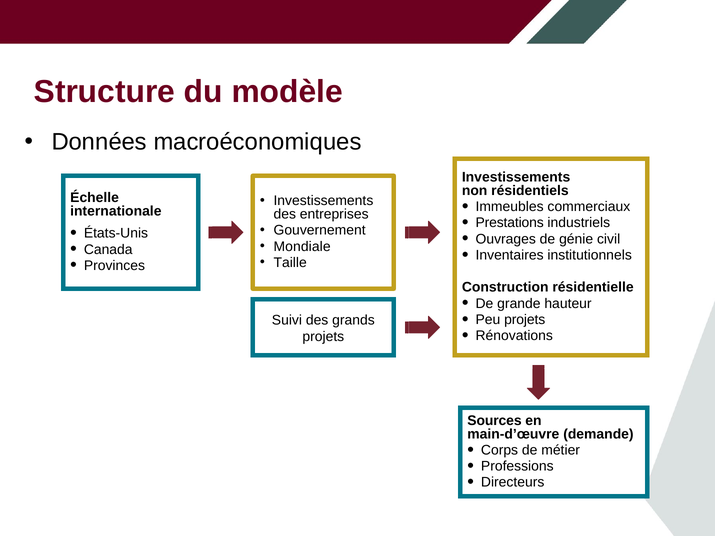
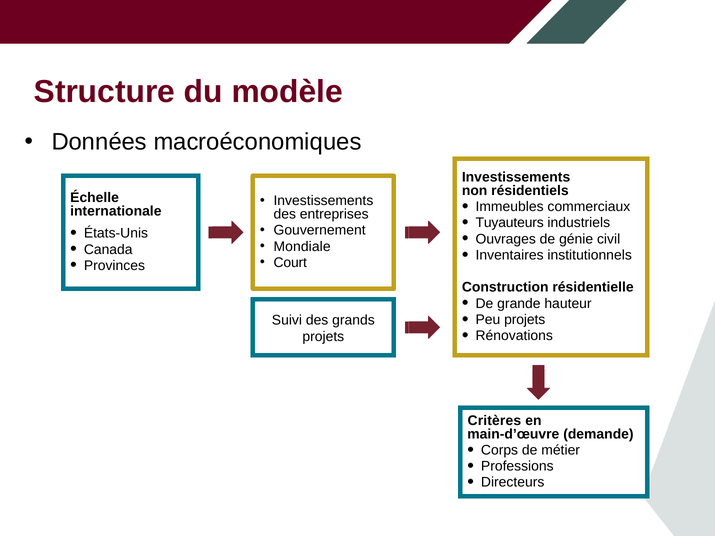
Prestations: Prestations -> Tuyauteurs (510, 223)
Taille: Taille -> Court (290, 263)
Sources: Sources -> Critères (494, 421)
